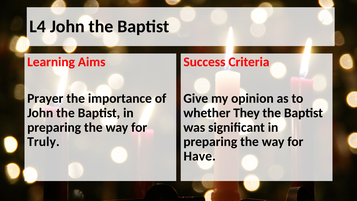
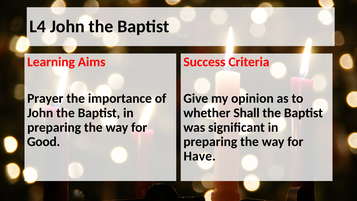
They: They -> Shall (247, 113)
Truly: Truly -> Good (44, 142)
